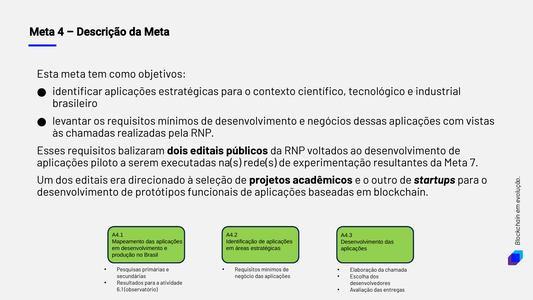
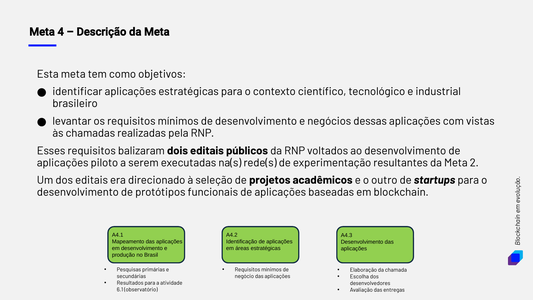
7: 7 -> 2 (474, 163)
